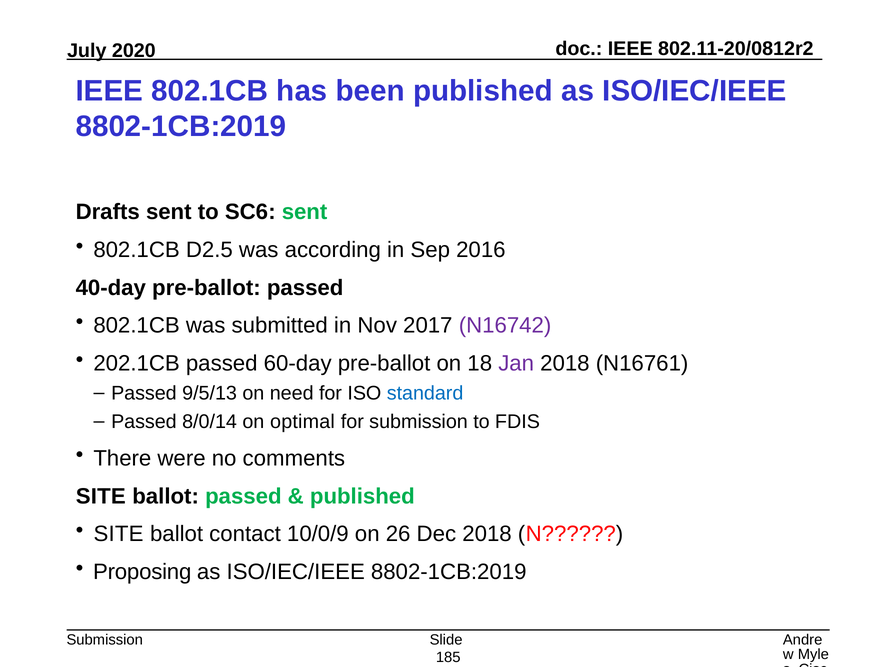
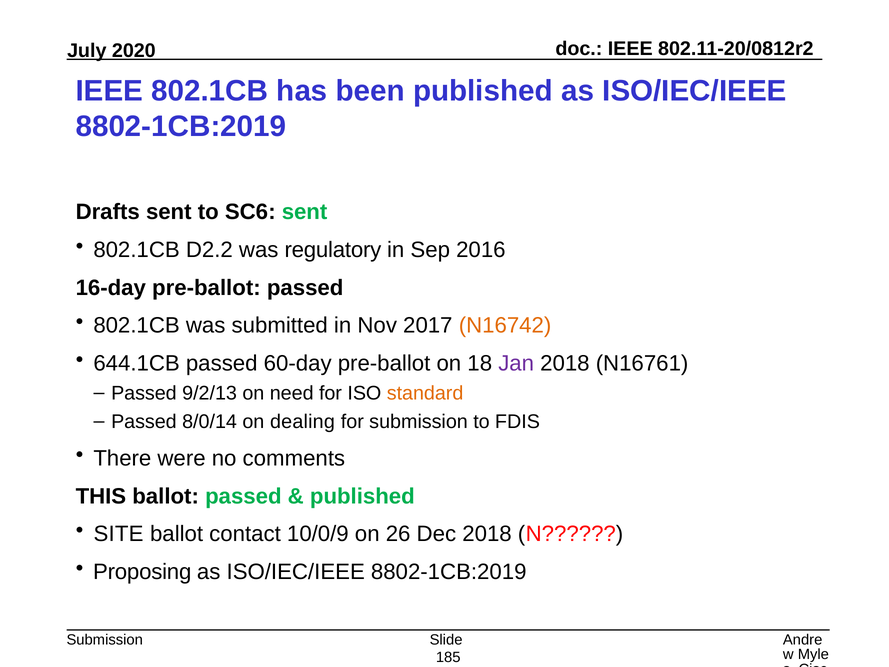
D2.5: D2.5 -> D2.2 (209, 250)
according: according -> regulatory (333, 250)
40-day: 40-day -> 16-day (111, 288)
N16742 colour: purple -> orange (505, 325)
202.1CB: 202.1CB -> 644.1CB (137, 363)
9/5/13: 9/5/13 -> 9/2/13 (210, 393)
standard colour: blue -> orange (425, 393)
optimal: optimal -> dealing (302, 422)
SITE: SITE -> THIS (101, 496)
